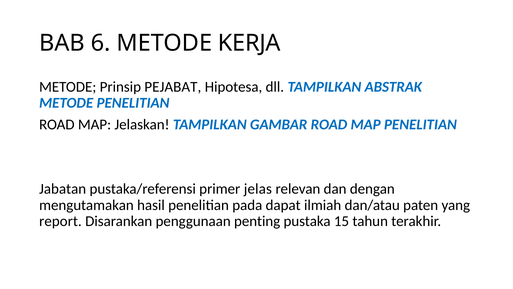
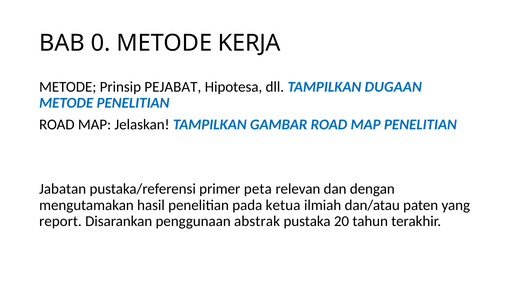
6: 6 -> 0 (101, 43)
ABSTRAK: ABSTRAK -> DUGAAN (393, 87)
jelas: jelas -> peta (258, 189)
dapat: dapat -> ketua (283, 205)
penting: penting -> abstrak (257, 221)
15: 15 -> 20 (342, 221)
